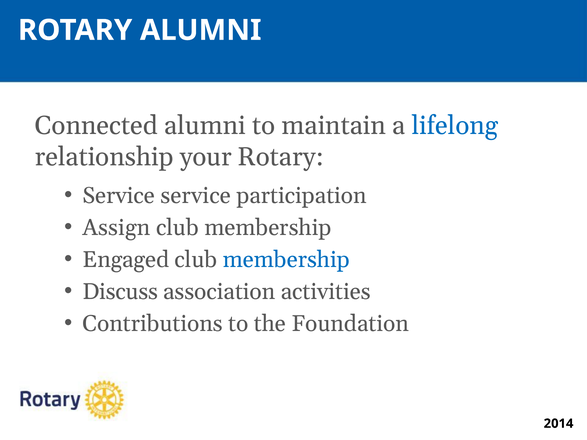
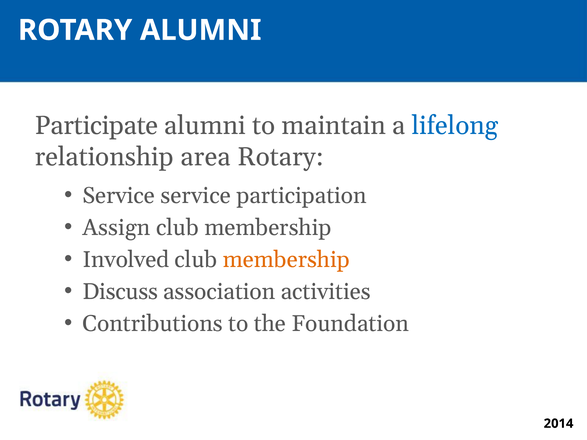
Connected: Connected -> Participate (96, 126)
your: your -> area (206, 157)
Engaged: Engaged -> Involved (126, 260)
membership colour: blue -> orange (286, 260)
